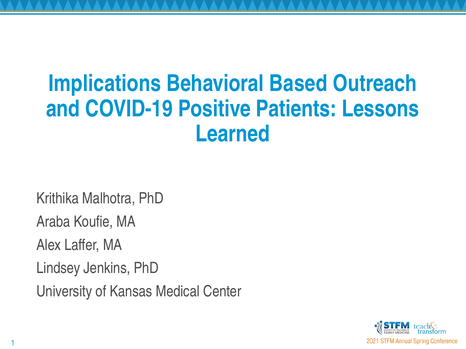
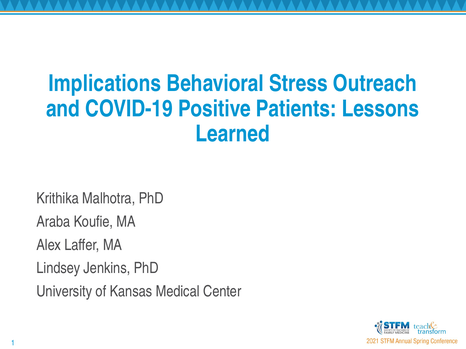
Based: Based -> Stress (298, 84)
